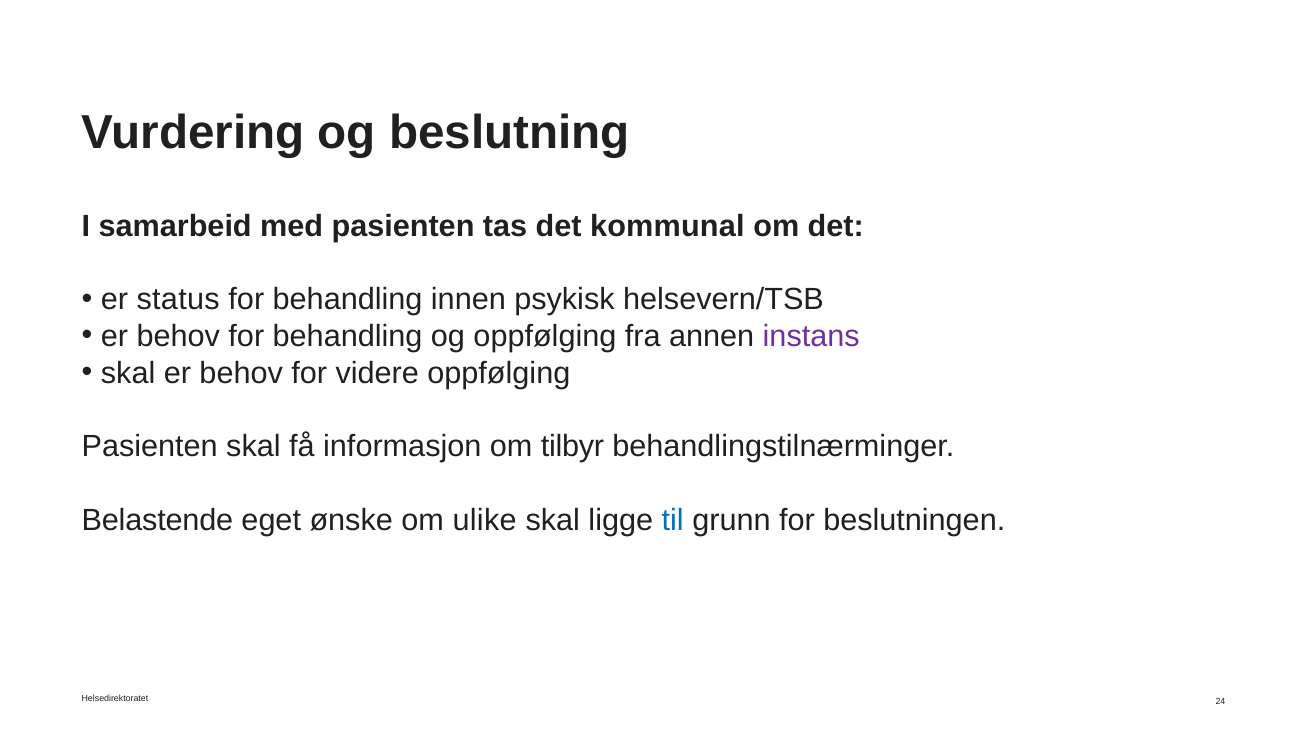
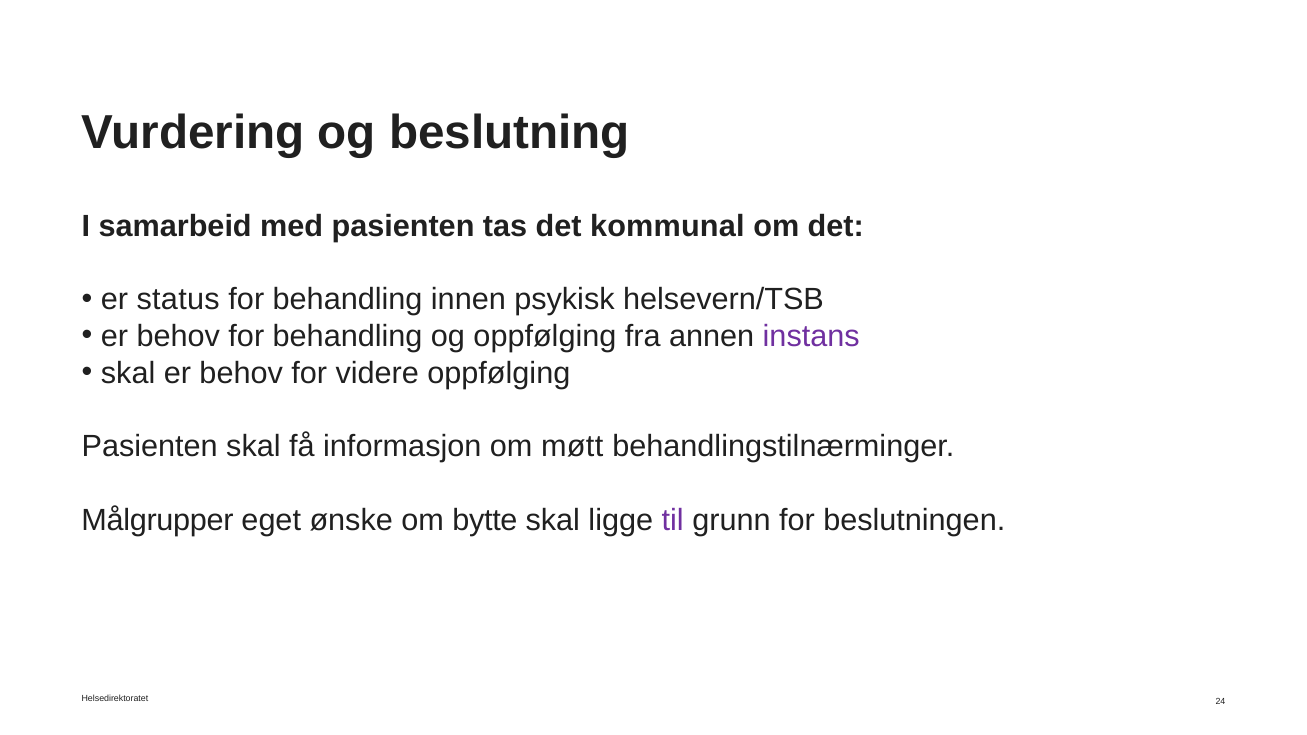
tilbyr: tilbyr -> møtt (572, 447)
Belastende: Belastende -> Målgrupper (157, 520)
ulike: ulike -> bytte (485, 520)
til colour: blue -> purple (673, 520)
